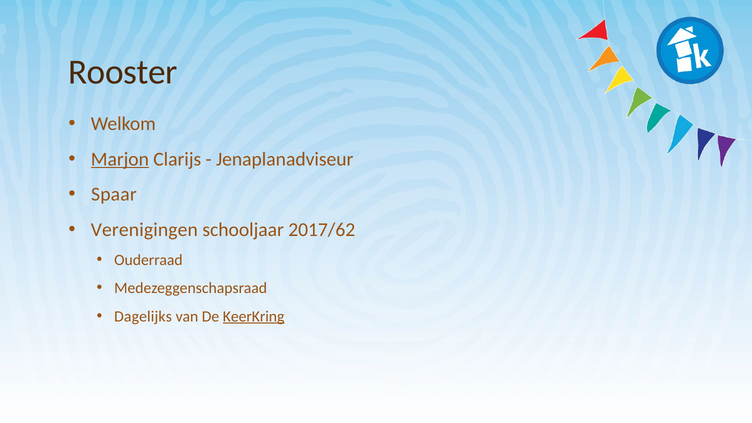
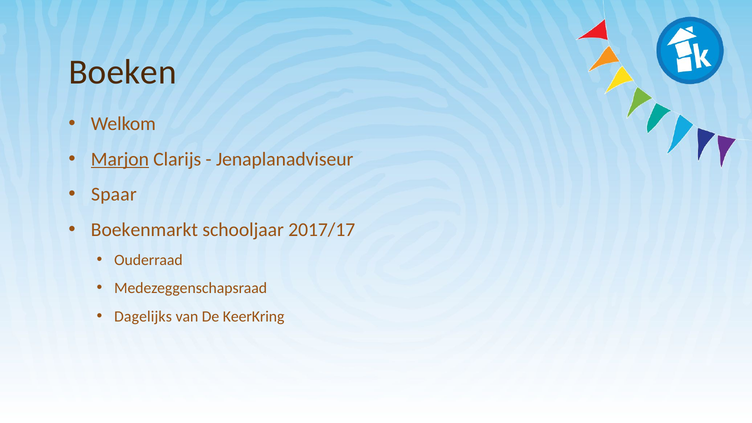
Rooster: Rooster -> Boeken (123, 72)
Verenigingen: Verenigingen -> Boekenmarkt (144, 230)
2017/62: 2017/62 -> 2017/17 (322, 230)
KeerKring underline: present -> none (254, 316)
